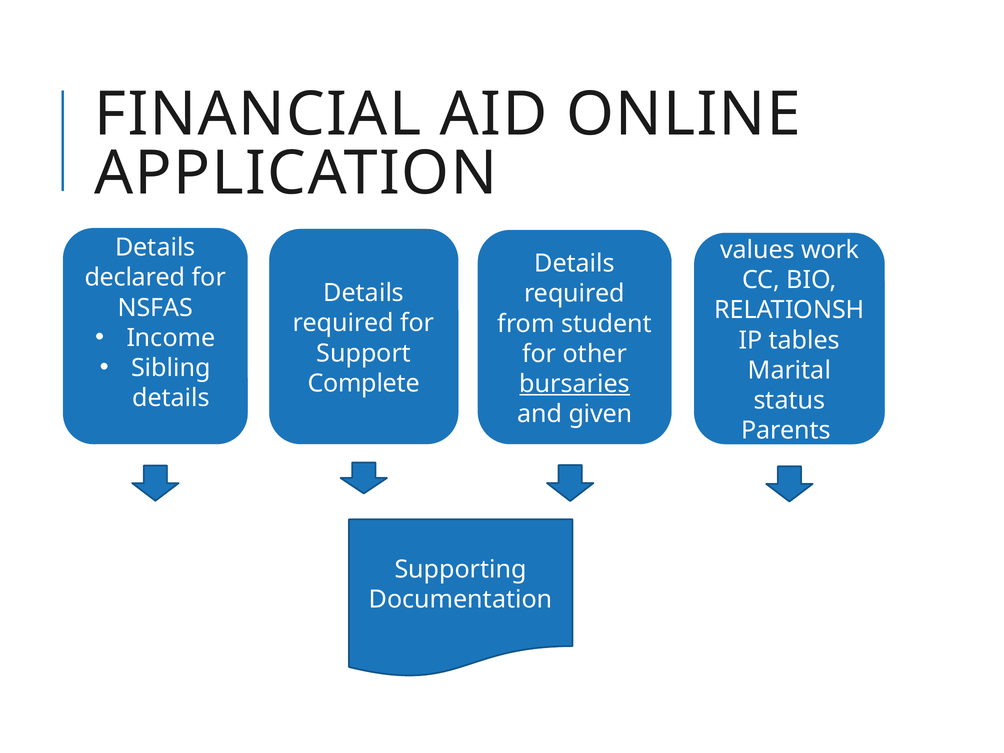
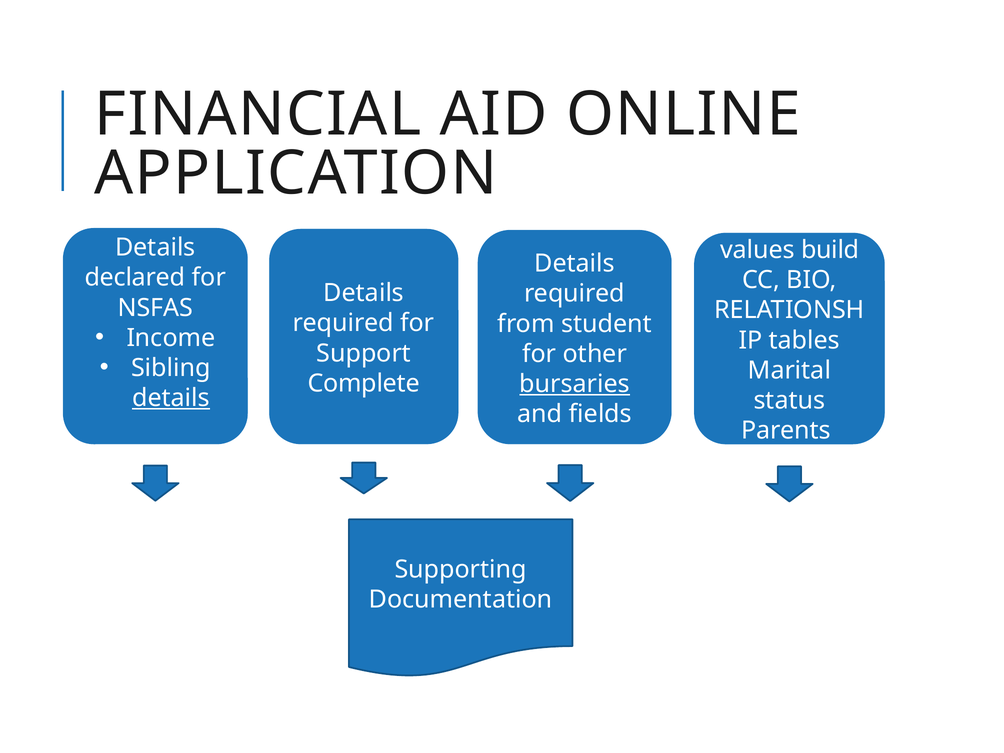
work: work -> build (830, 250)
details underline: none -> present (171, 398)
given: given -> fields (600, 414)
